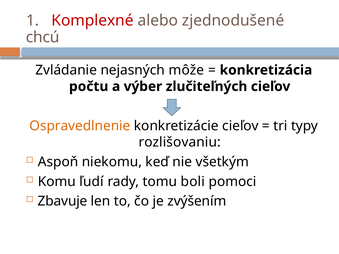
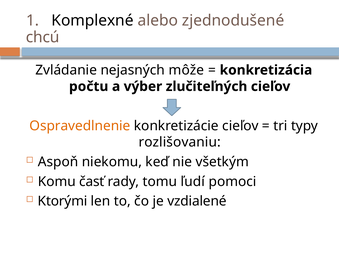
Komplexné colour: red -> black (93, 21)
ľudí: ľudí -> časť (92, 182)
boli: boli -> ľudí (193, 182)
Zbavuje: Zbavuje -> Ktorými (63, 201)
zvýšením: zvýšením -> vzdialené (197, 201)
